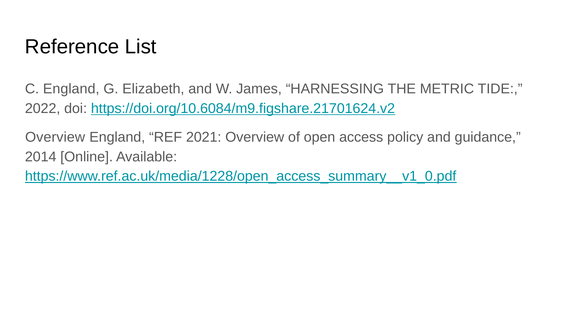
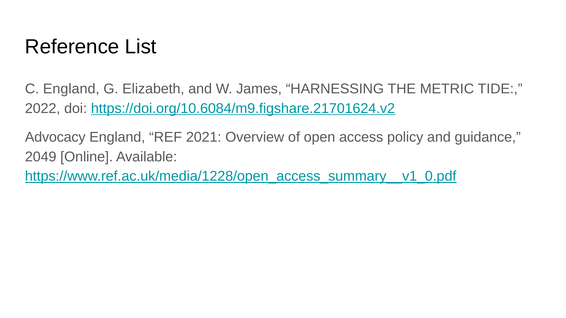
Overview: Overview -> Advocacy (55, 137)
2014: 2014 -> 2049 (41, 157)
